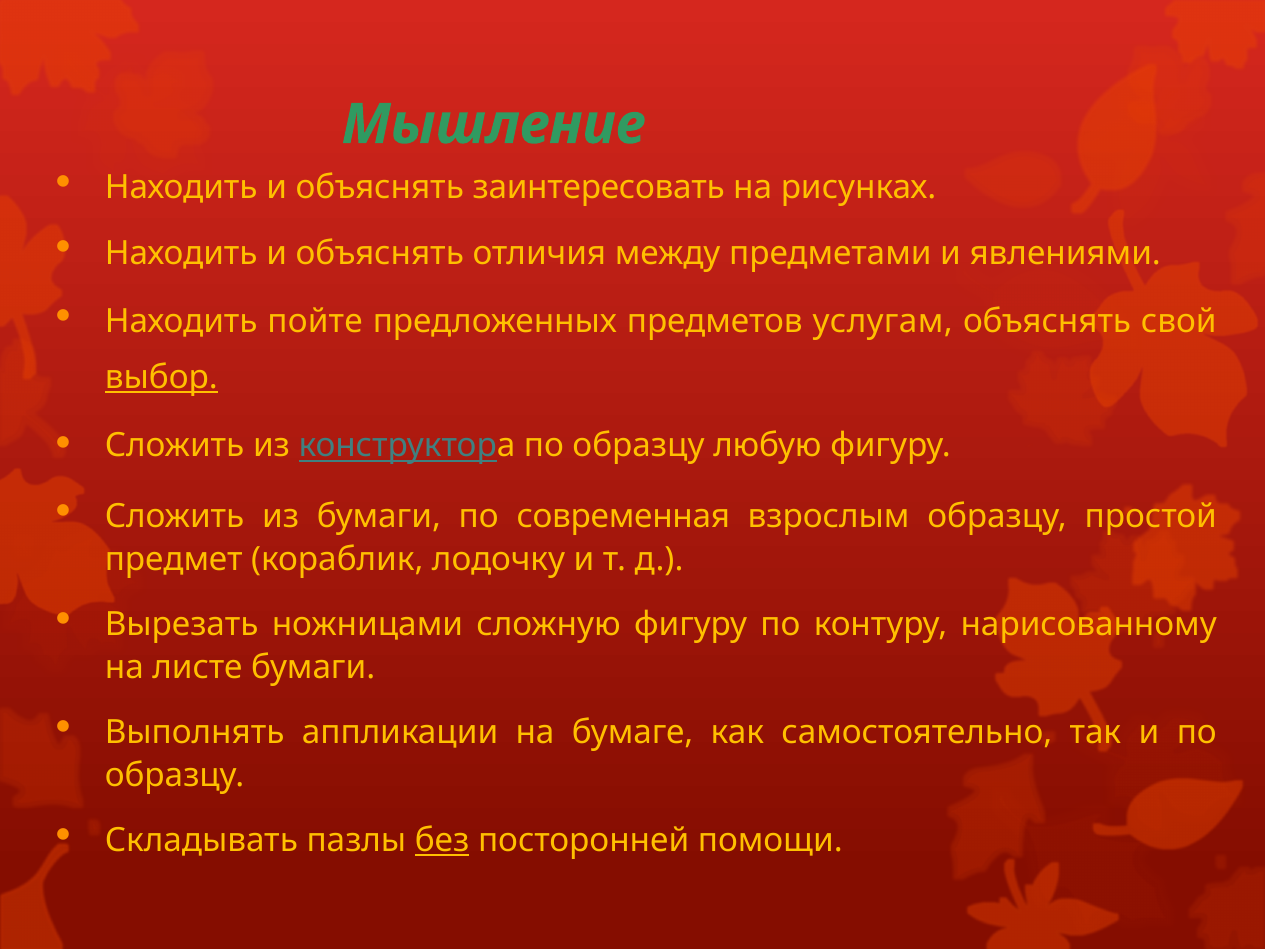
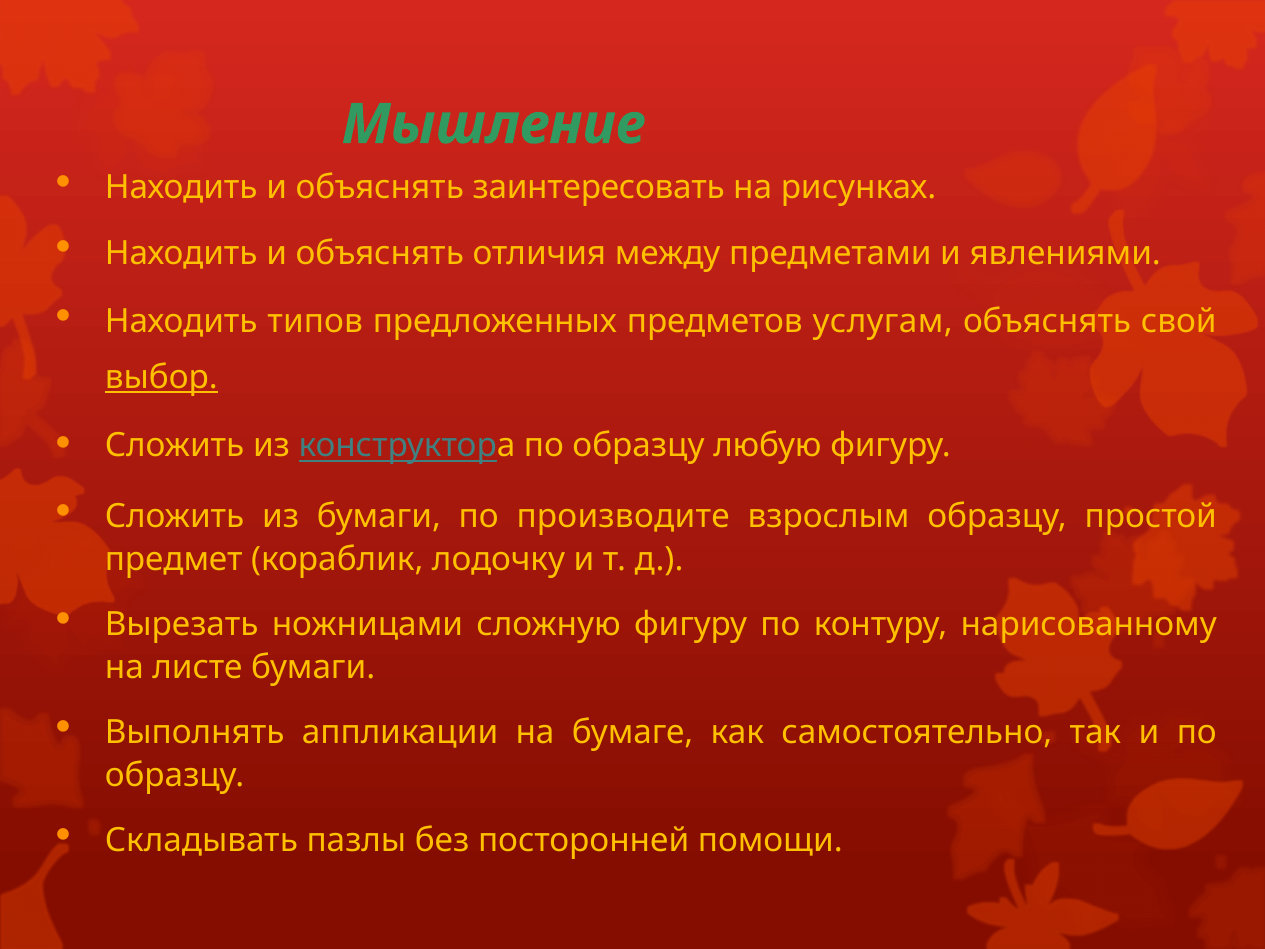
пойте: пойте -> типов (315, 321)
современная: современная -> производите (623, 516)
без underline: present -> none (442, 841)
